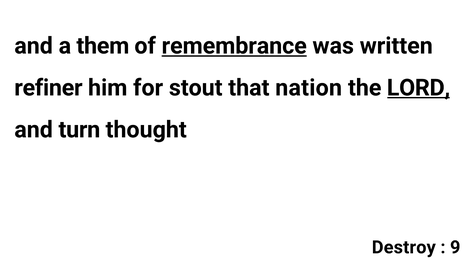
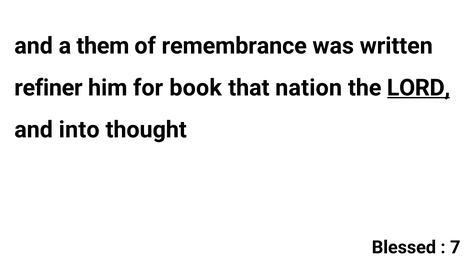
remembrance underline: present -> none (234, 46)
stout: stout -> book (196, 88)
turn: turn -> into (79, 129)
Destroy: Destroy -> Blessed (404, 247)
9: 9 -> 7 (455, 247)
